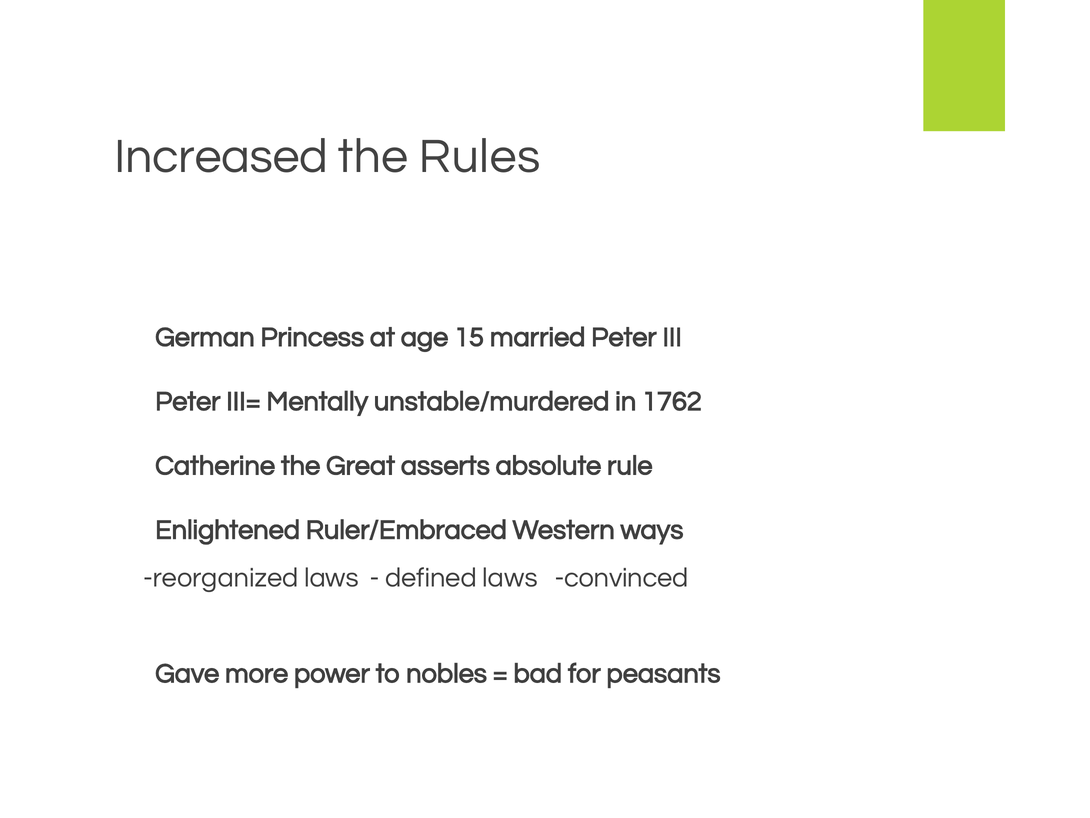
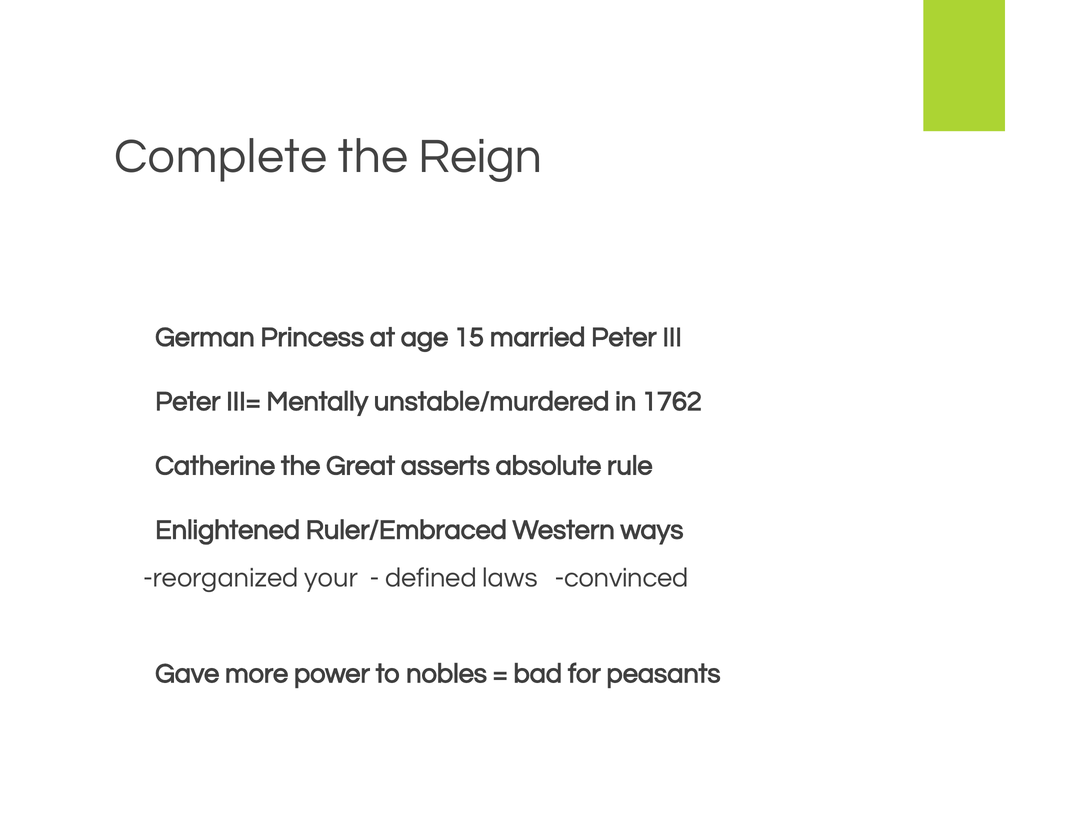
Increased: Increased -> Complete (221, 156)
Rules: Rules -> Reign (480, 156)
reorganized laws: laws -> your (331, 577)
